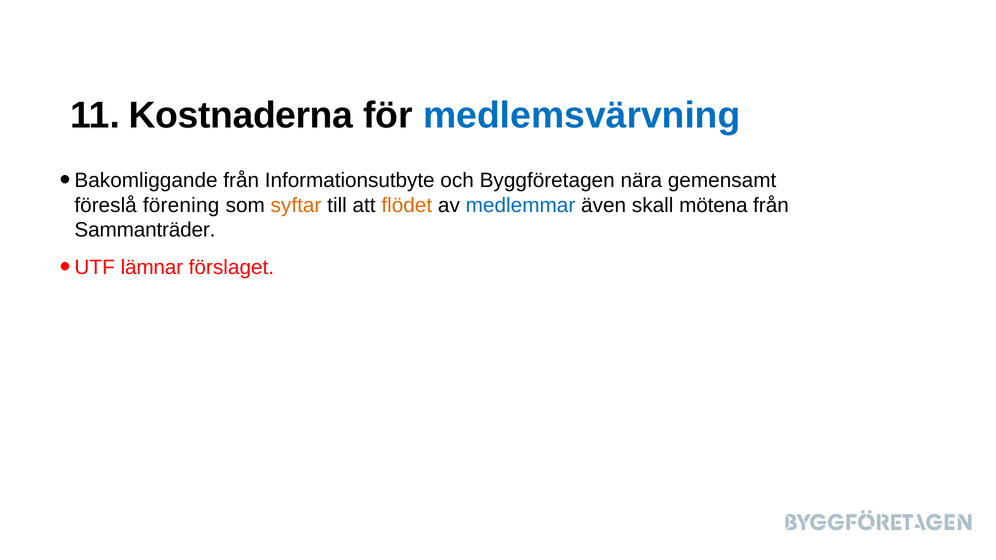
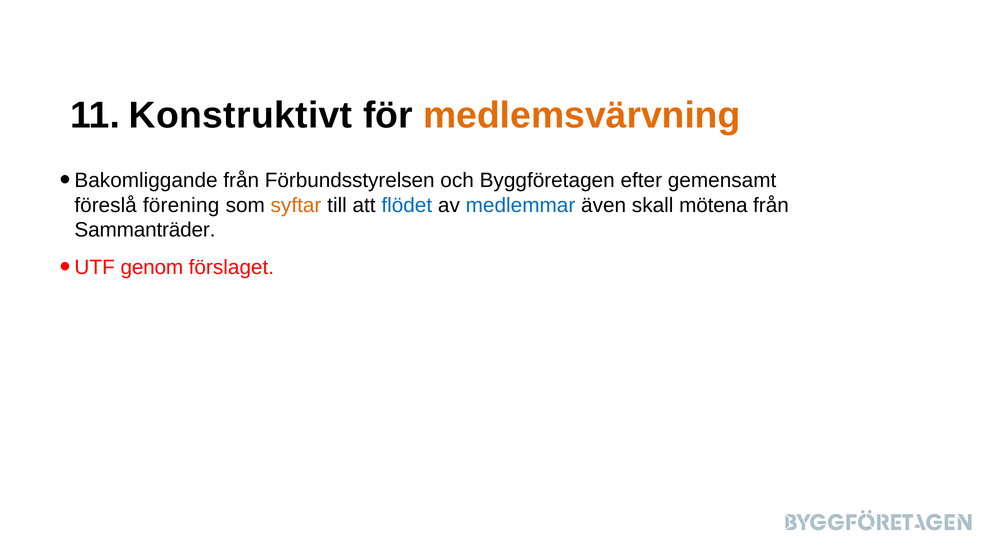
Kostnaderna: Kostnaderna -> Konstruktivt (241, 116)
medlemsvärvning colour: blue -> orange (582, 116)
Informationsutbyte: Informationsutbyte -> Förbundsstyrelsen (350, 180)
nära: nära -> efter (641, 180)
flödet colour: orange -> blue (407, 205)
lämnar: lämnar -> genom (152, 268)
